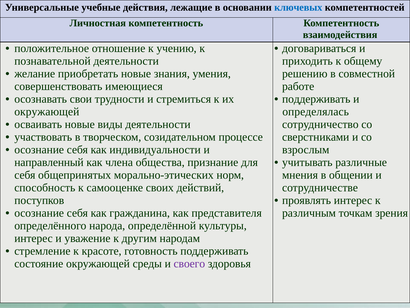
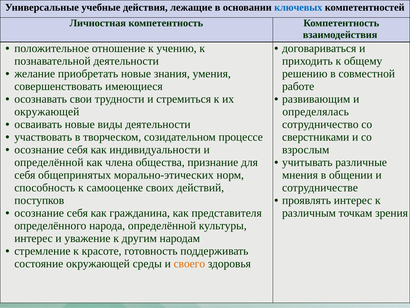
поддерживать: поддерживать -> развивающим (316, 99)
направленный: направленный -> определённой (49, 162)
своего colour: purple -> orange (189, 263)
